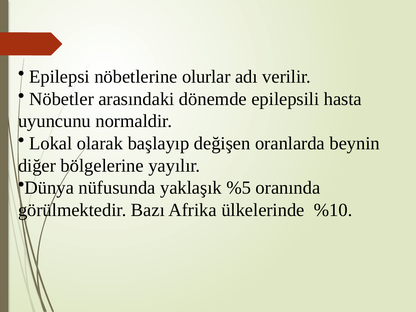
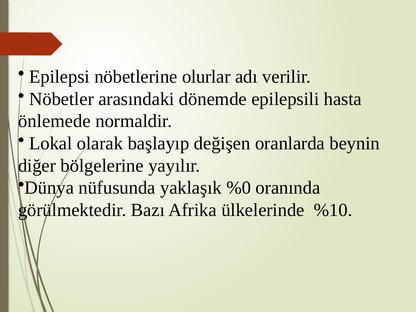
uyuncunu: uyuncunu -> önlemede (54, 121)
%5: %5 -> %0 (239, 188)
